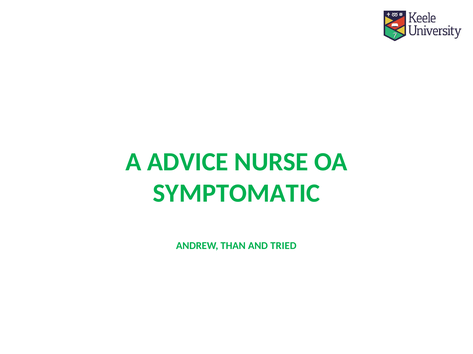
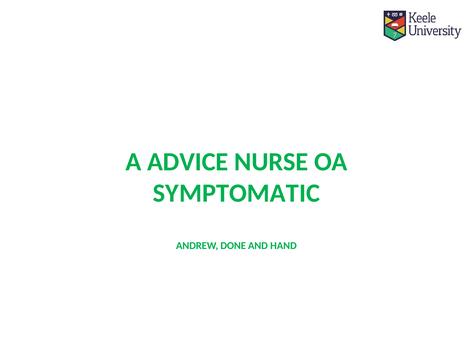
THAN: THAN -> DONE (233, 246)
TRIED: TRIED -> HAND (283, 246)
